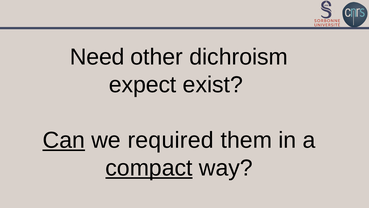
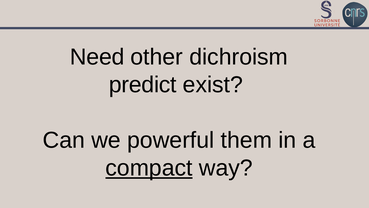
expect: expect -> predict (143, 85)
Can underline: present -> none (64, 140)
required: required -> powerful (171, 140)
